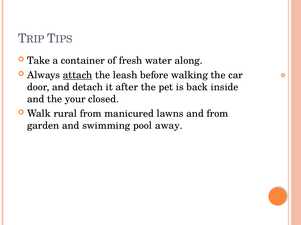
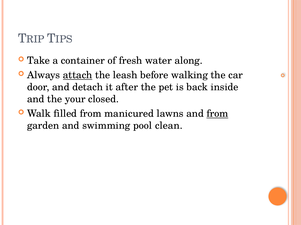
rural: rural -> filled (65, 114)
from underline: none -> present (217, 114)
away: away -> clean (169, 126)
